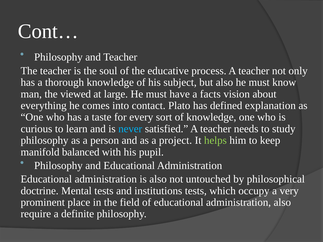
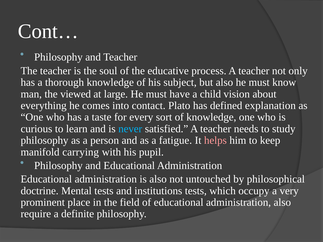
facts: facts -> child (210, 94)
project: project -> fatigue (176, 141)
helps colour: light green -> pink (215, 141)
balanced: balanced -> carrying (81, 152)
